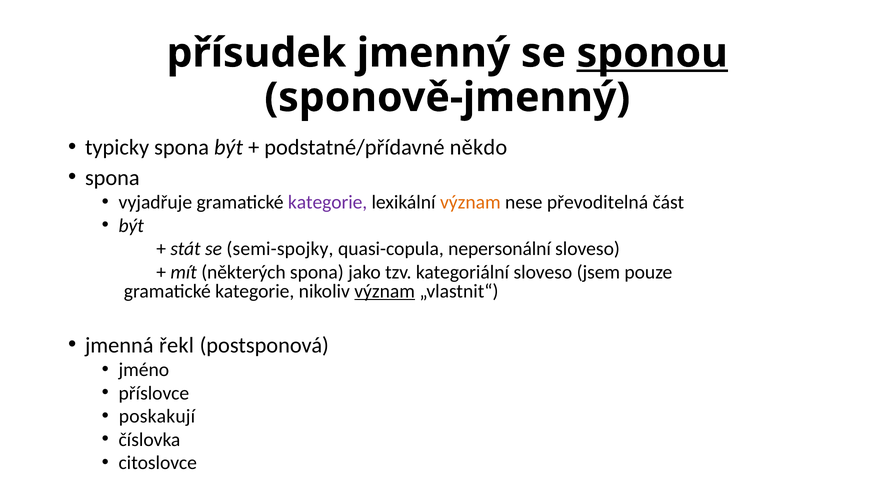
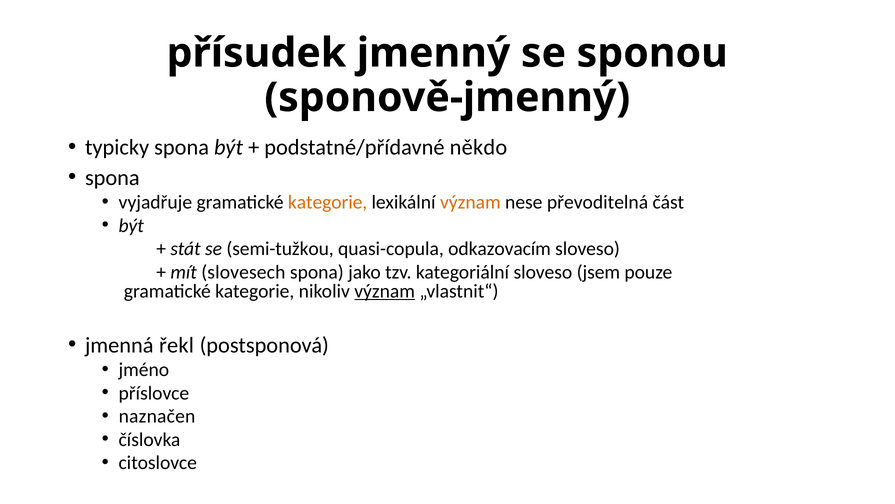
sponou underline: present -> none (652, 53)
kategorie colour: purple -> orange (328, 202)
semi-spojky: semi-spojky -> semi-tužkou (280, 249)
nepersonální: nepersonální -> odkazovacím (500, 249)
některých: některých -> slovesech (243, 272)
poskakují: poskakují -> naznačen (157, 416)
